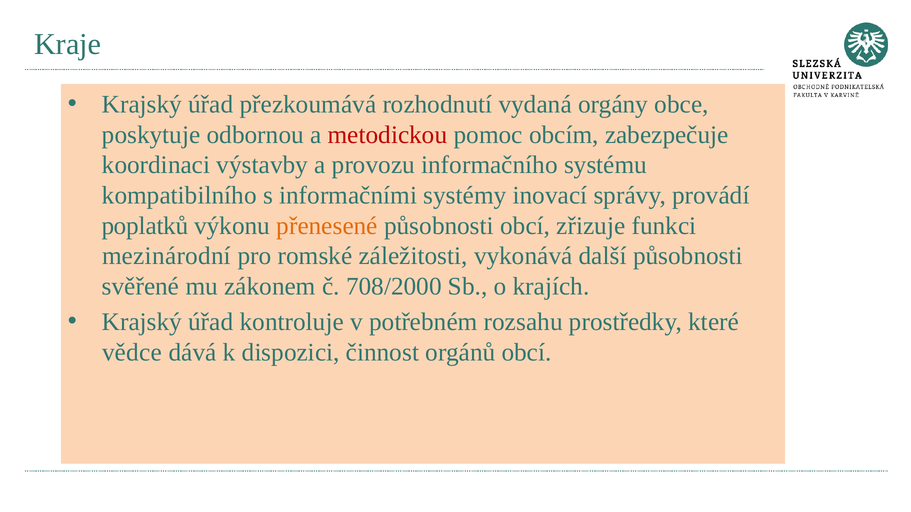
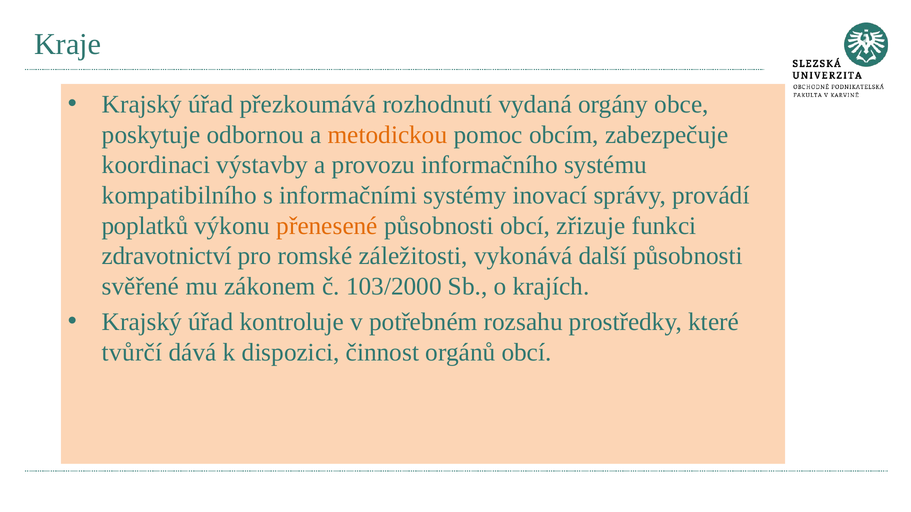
metodickou colour: red -> orange (387, 135)
mezinárodní: mezinárodní -> zdravotnictví (167, 256)
708/2000: 708/2000 -> 103/2000 (394, 287)
vědce: vědce -> tvůrčí (132, 352)
